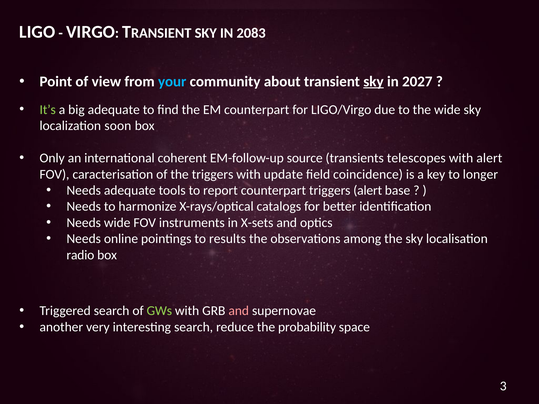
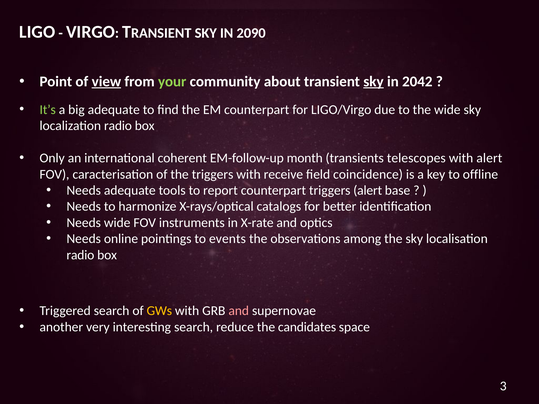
2083: 2083 -> 2090 (251, 33)
view underline: none -> present (106, 82)
your colour: light blue -> light green (172, 82)
2027: 2027 -> 2042 (417, 82)
localization soon: soon -> radio (118, 126)
source: source -> month (305, 158)
update: update -> receive (283, 174)
longer: longer -> offline (480, 174)
X-sets: X-sets -> X-rate (257, 223)
results: results -> events (227, 239)
GWs colour: light green -> yellow (159, 311)
probability: probability -> candidates (307, 327)
